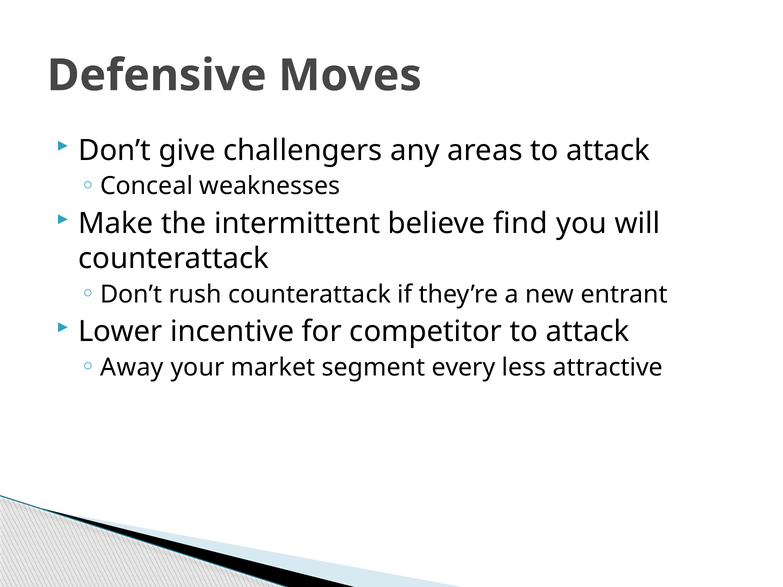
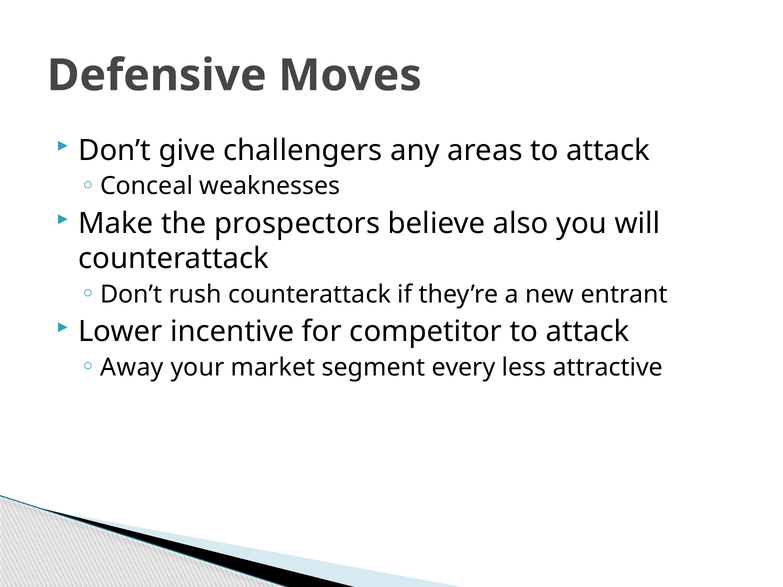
intermittent: intermittent -> prospectors (297, 224)
find: find -> also (521, 224)
